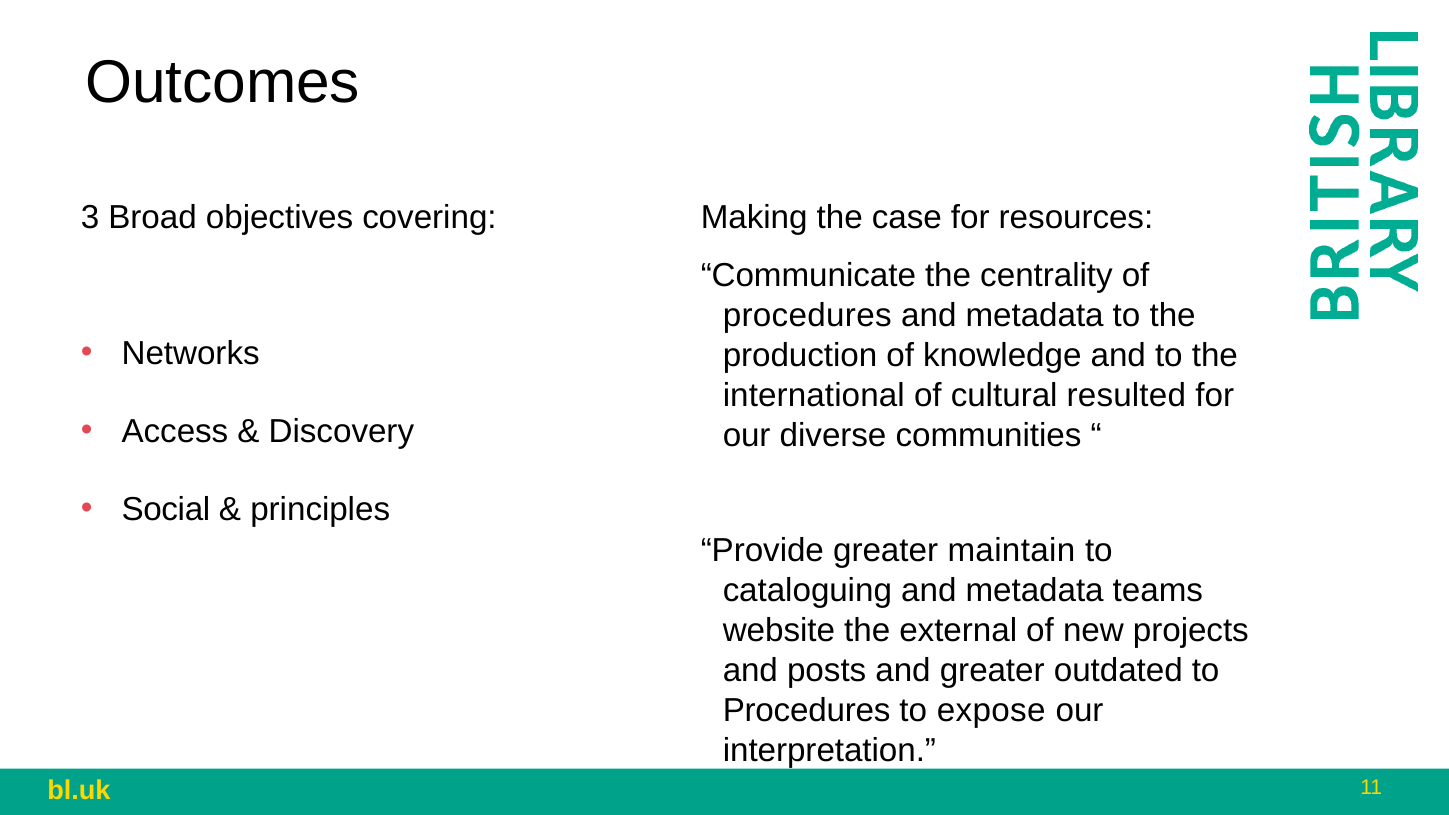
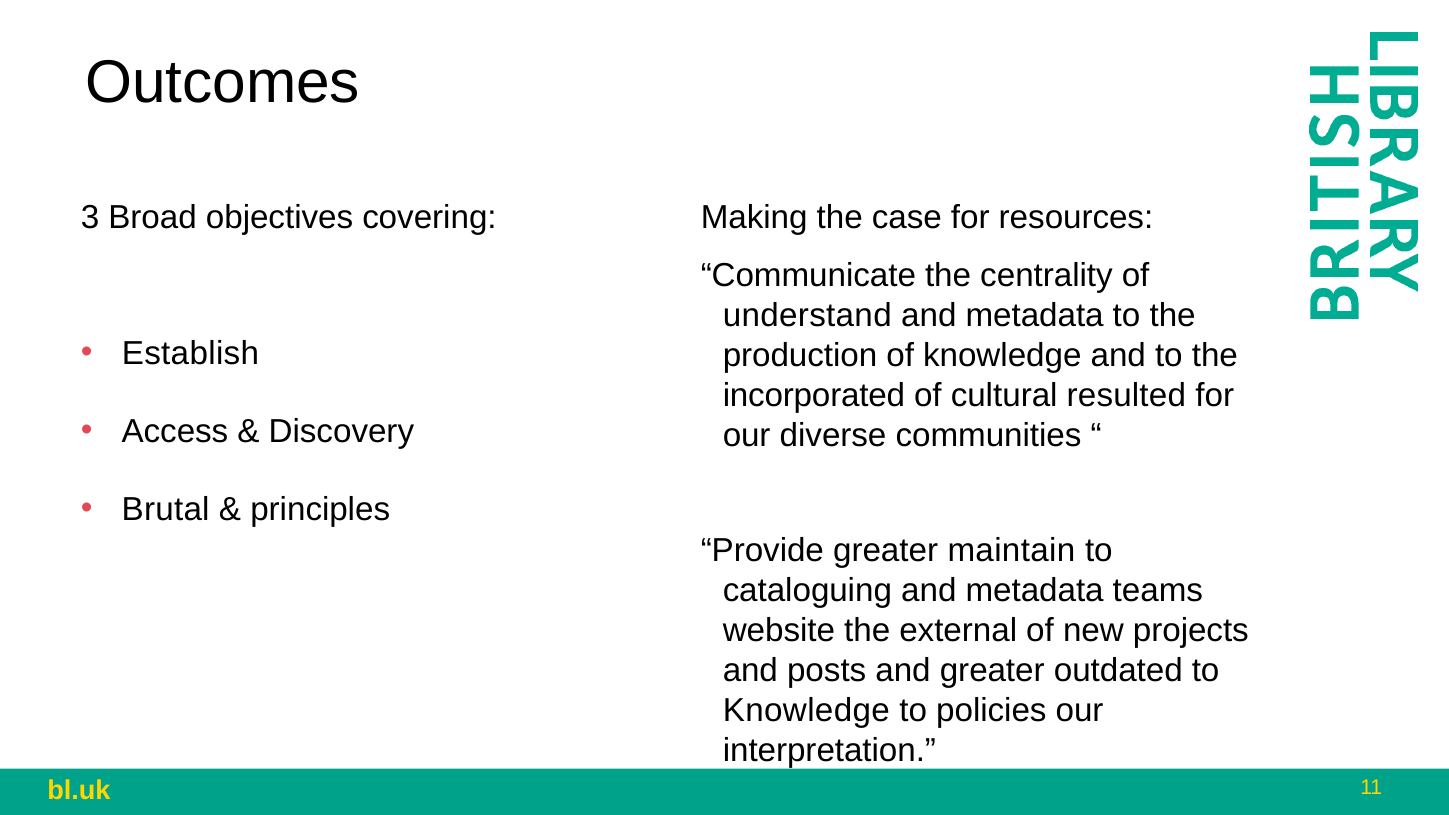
procedures: procedures -> understand (807, 316)
Networks: Networks -> Establish (190, 354)
international: international -> incorporated (814, 395)
Social: Social -> Brutal (166, 509)
Procedures: Procedures -> Knowledge (806, 710)
expose: expose -> policies (991, 710)
